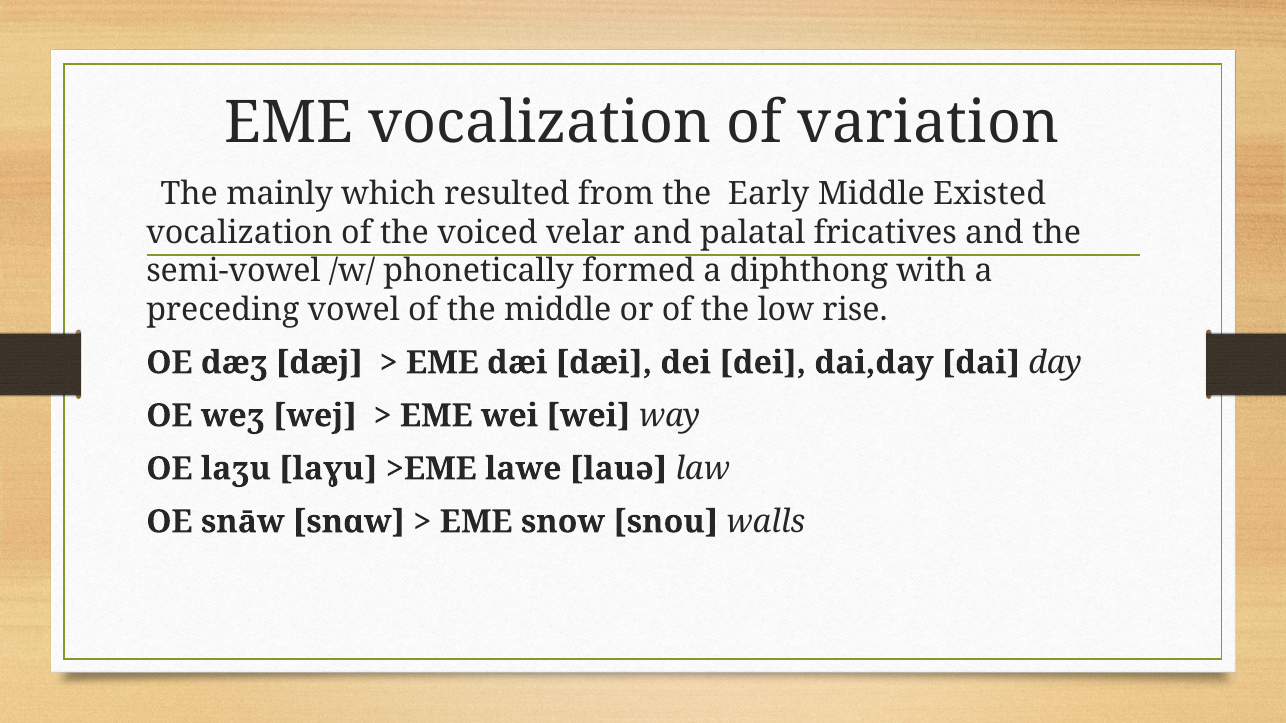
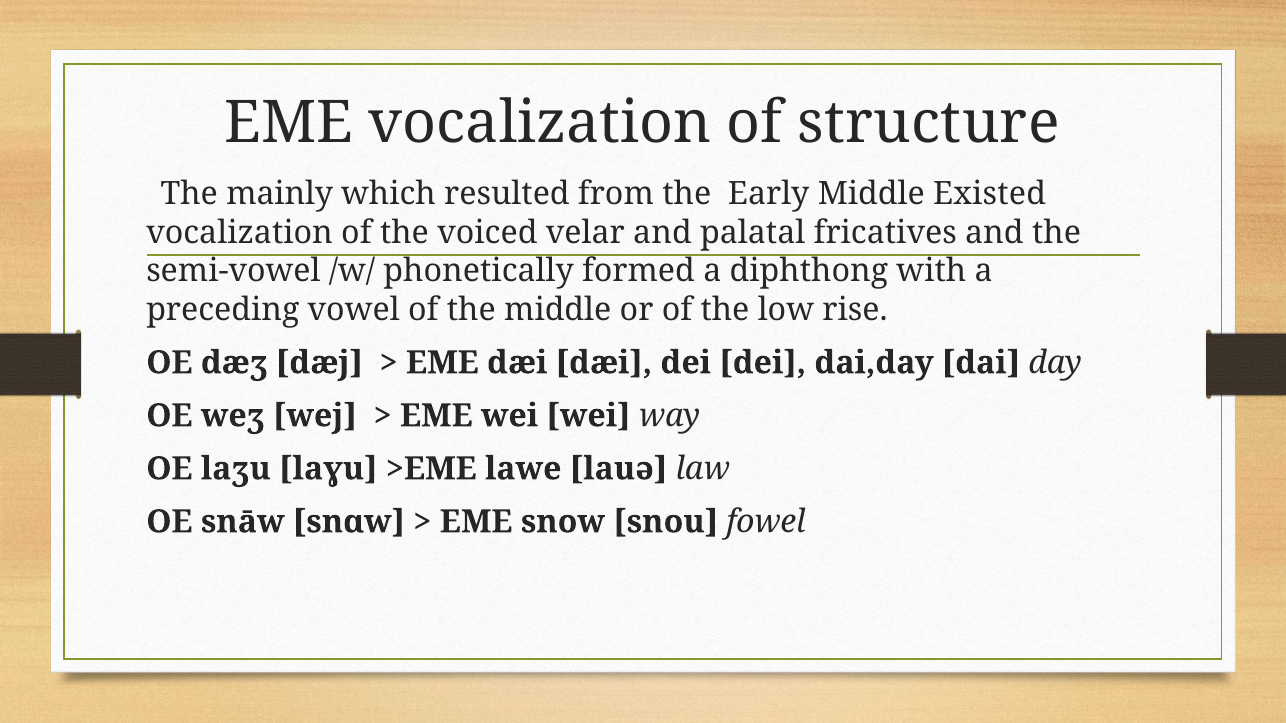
variation: variation -> structure (929, 123)
walls: walls -> fowel (766, 522)
